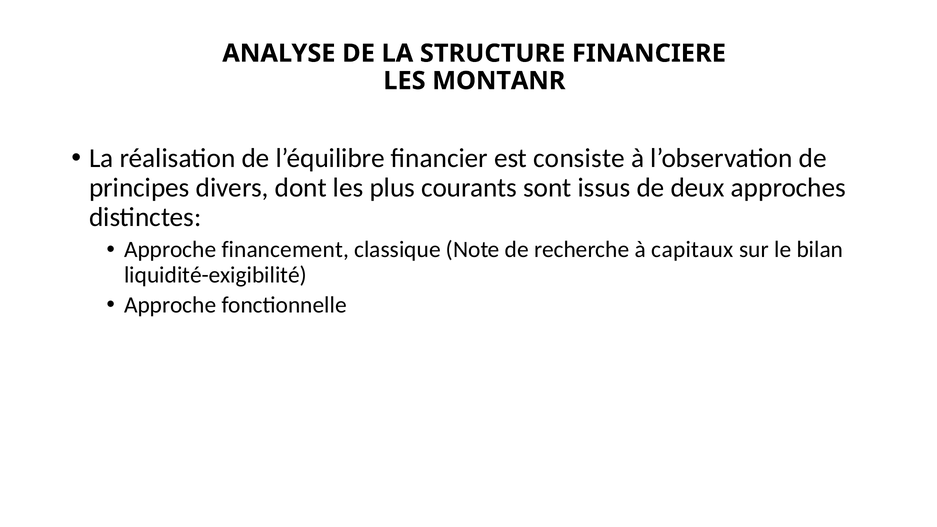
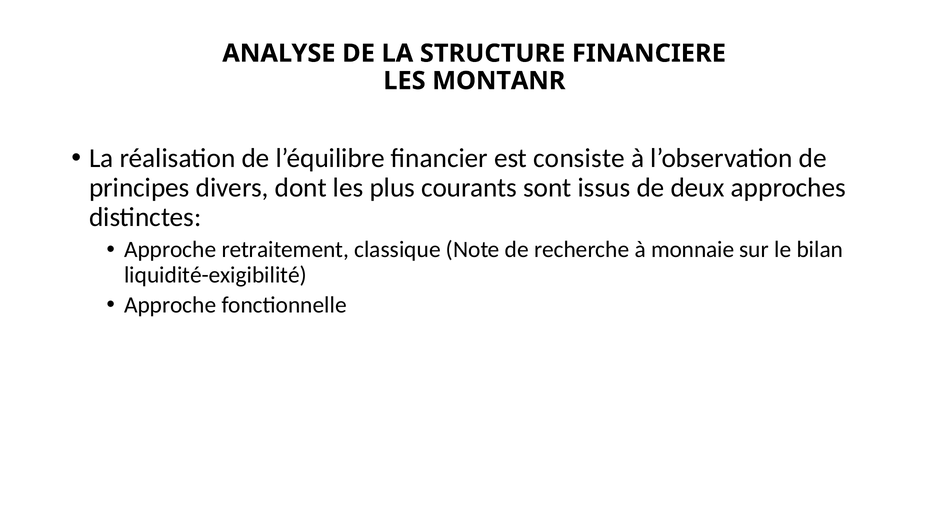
financement: financement -> retraitement (285, 250)
capitaux: capitaux -> monnaie (693, 250)
